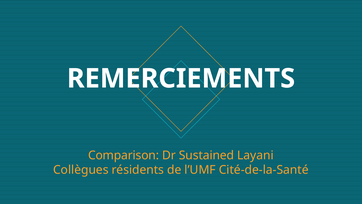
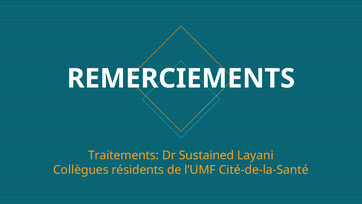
Comparison: Comparison -> Traitements (124, 155)
